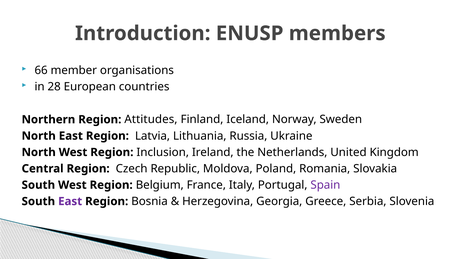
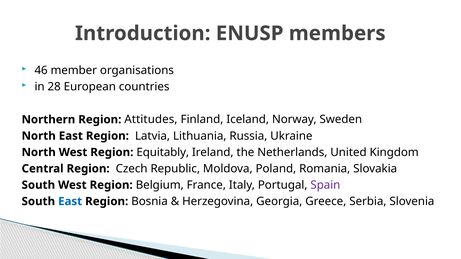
66: 66 -> 46 (41, 71)
Inclusion: Inclusion -> Equitably (163, 152)
East colour: purple -> blue (70, 202)
